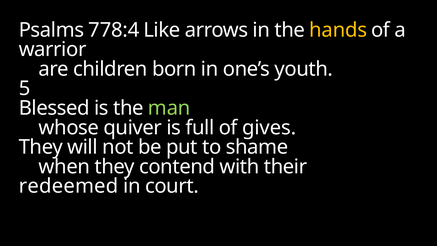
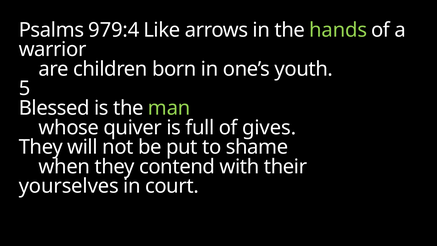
778:4: 778:4 -> 979:4 (114, 30)
hands colour: yellow -> light green (338, 30)
redeemed: redeemed -> yourselves (69, 186)
